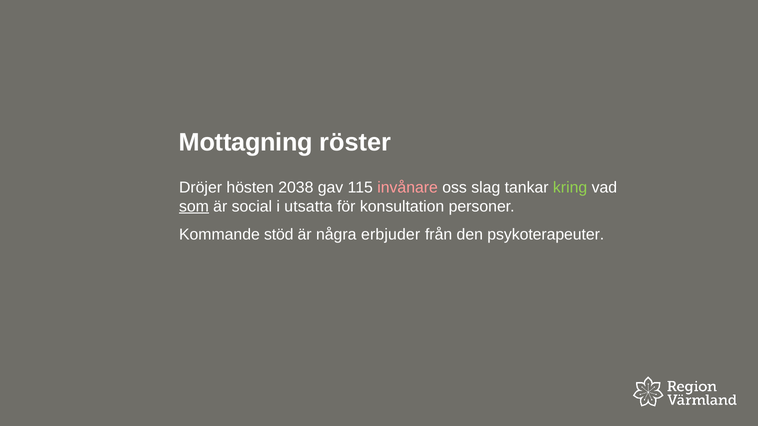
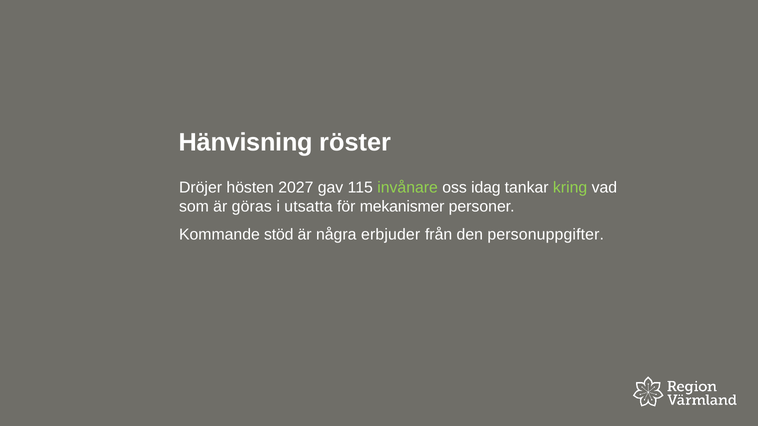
Mottagning: Mottagning -> Hänvisning (246, 143)
2038: 2038 -> 2027 (296, 188)
invånare colour: pink -> light green (408, 188)
slag: slag -> idag (486, 188)
som underline: present -> none (194, 207)
social: social -> göras (252, 207)
konsultation: konsultation -> mekanismer (402, 207)
psykoterapeuter: psykoterapeuter -> personuppgifter (546, 235)
